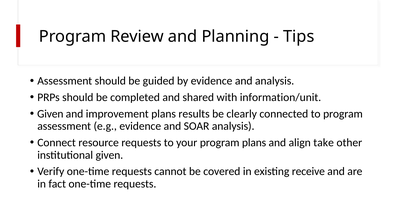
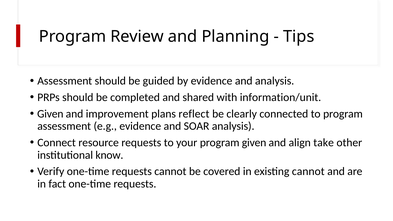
results: results -> reflect (194, 114)
program plans: plans -> given (254, 143)
institutional given: given -> know (109, 155)
existing receive: receive -> cannot (308, 172)
